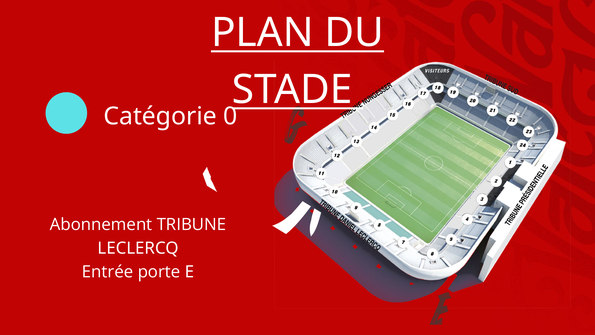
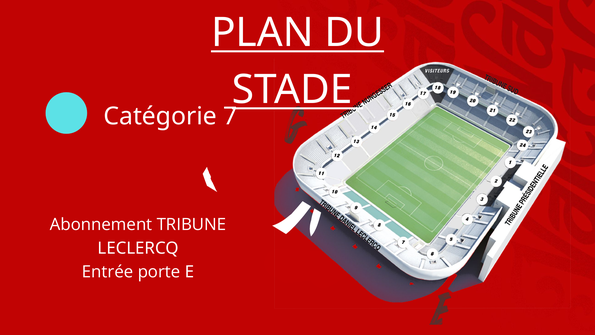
0: 0 -> 7 (230, 116)
